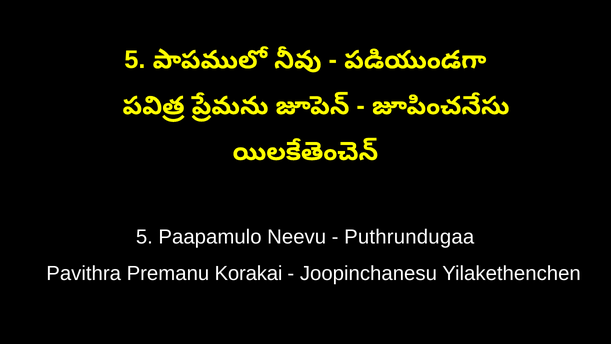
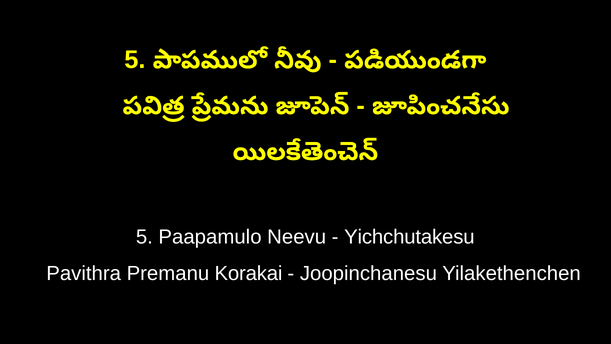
Puthrundugaa: Puthrundugaa -> Yichchutakesu (409, 237)
